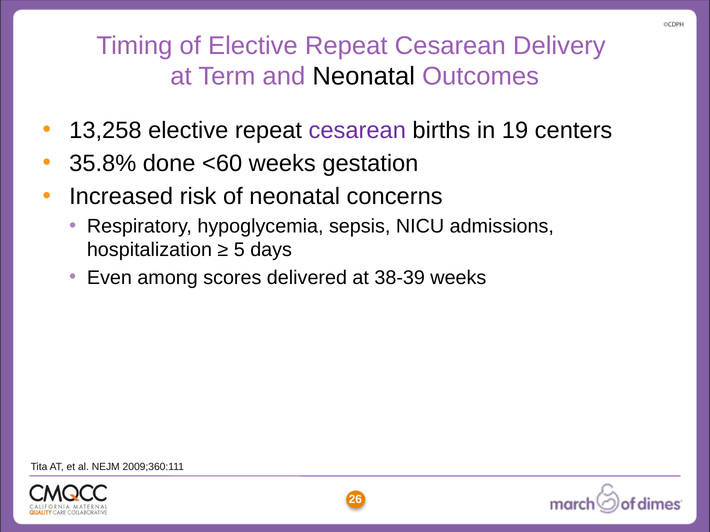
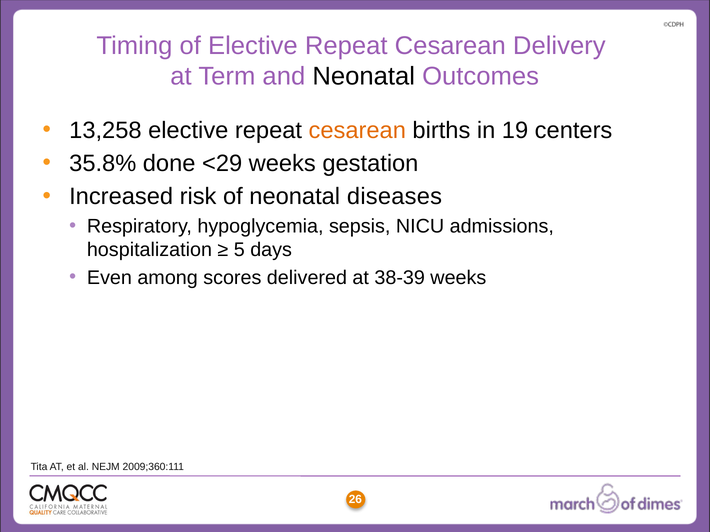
cesarean colour: purple -> orange (357, 131)
<60: <60 -> <29 (222, 164)
concerns: concerns -> diseases (395, 197)
